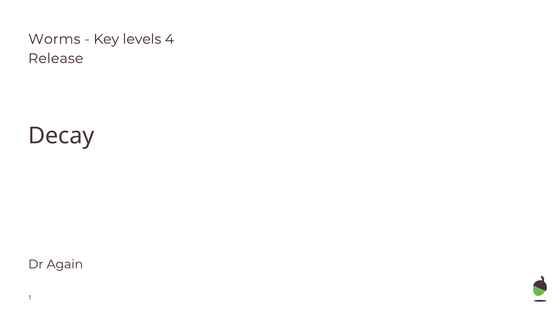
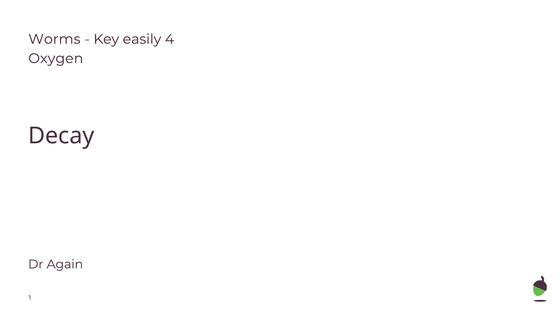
levels: levels -> easily (142, 39)
Release: Release -> Oxygen (56, 58)
